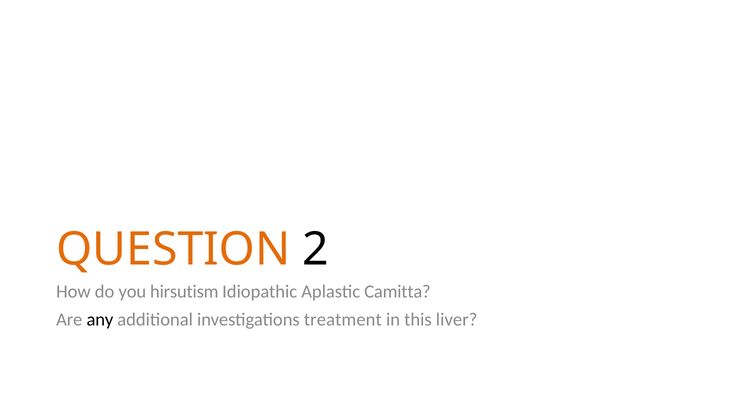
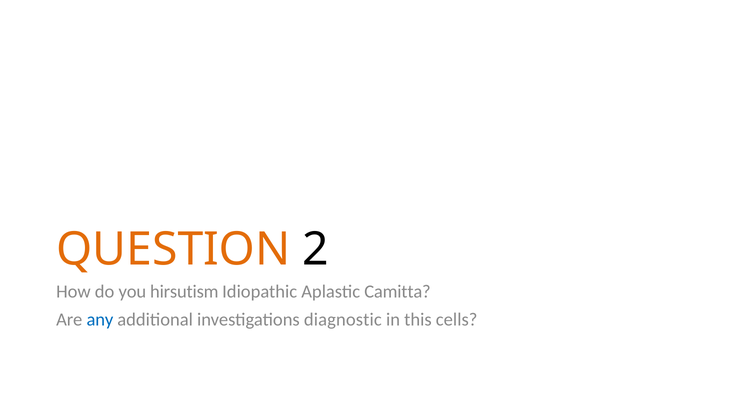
any colour: black -> blue (100, 320)
treatment: treatment -> diagnostic (343, 320)
liver: liver -> cells (457, 320)
